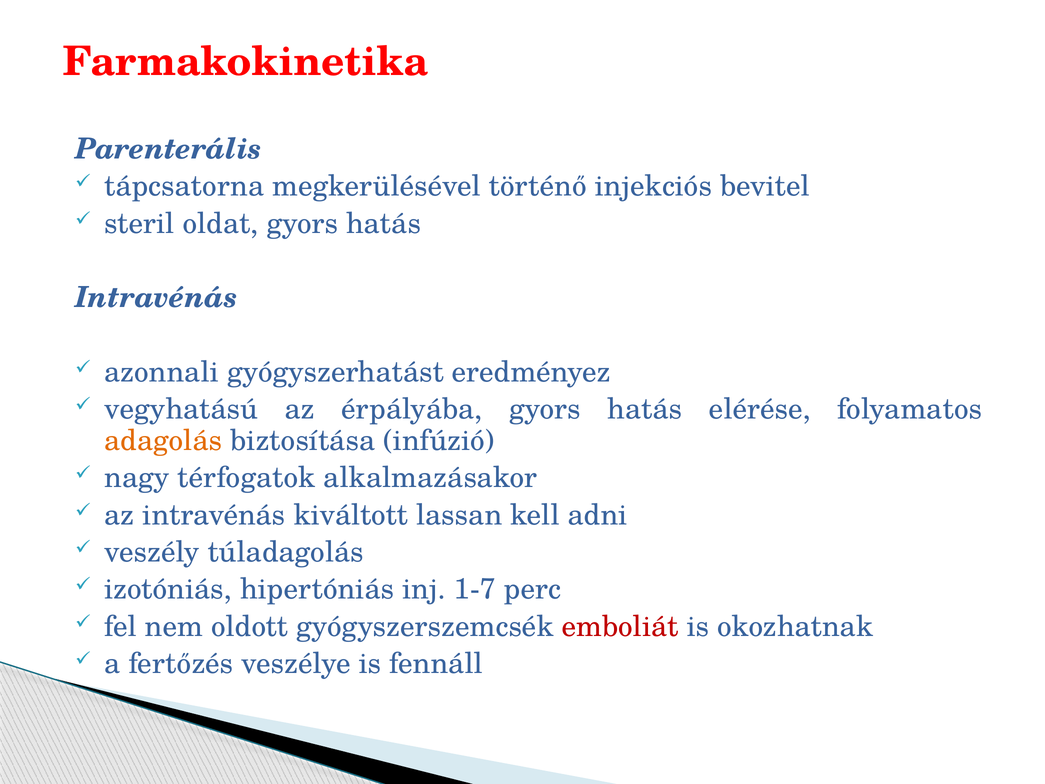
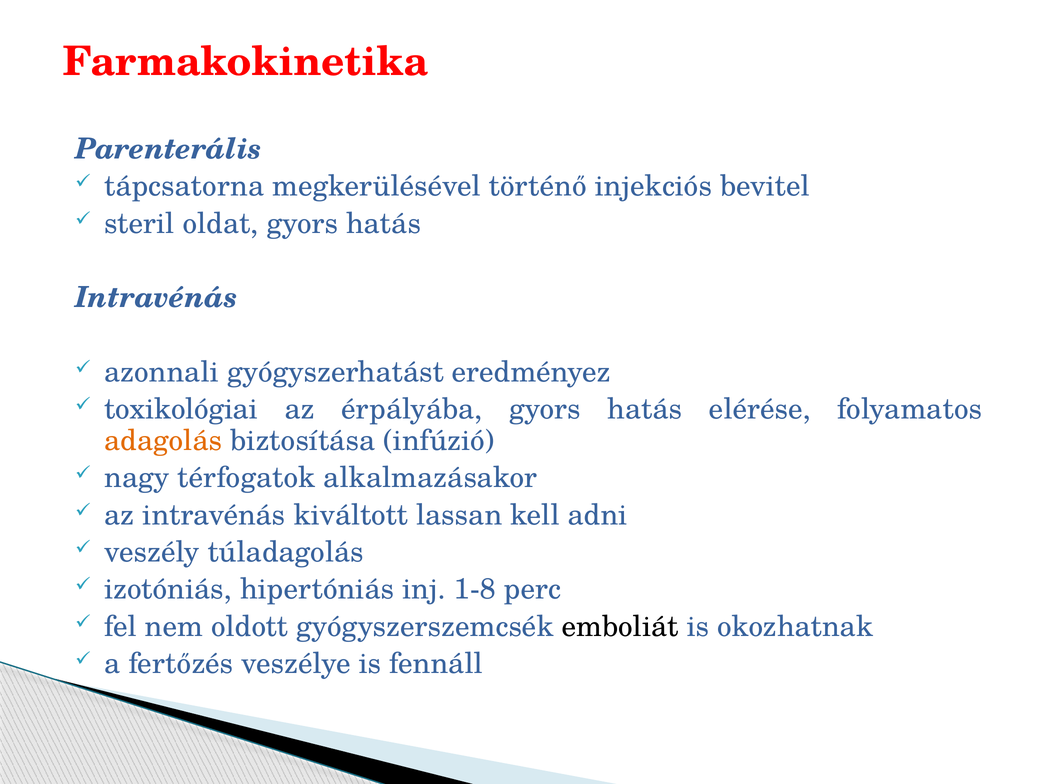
vegyhatású: vegyhatású -> toxikológiai (181, 409)
1-7: 1-7 -> 1-8 (475, 589)
emboliát colour: red -> black (620, 626)
